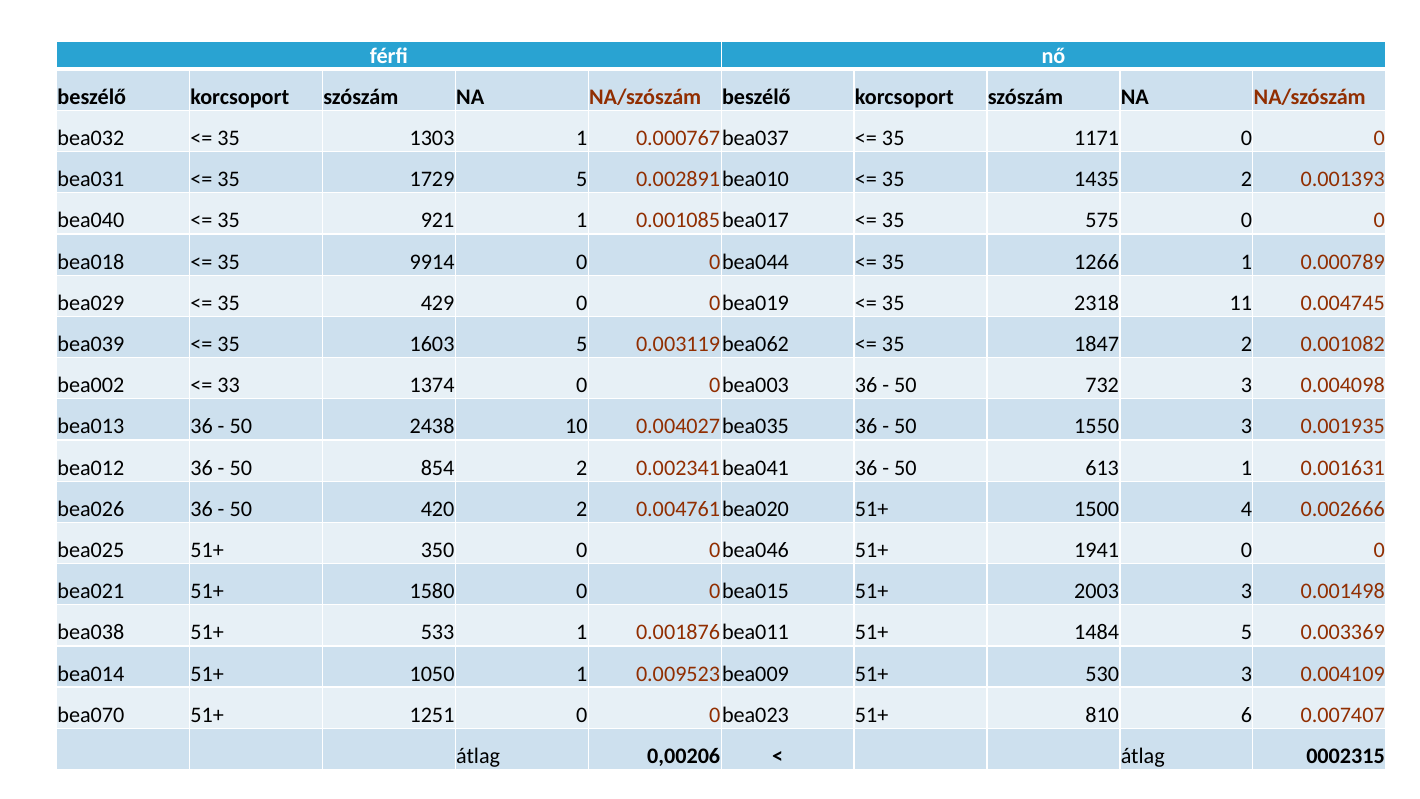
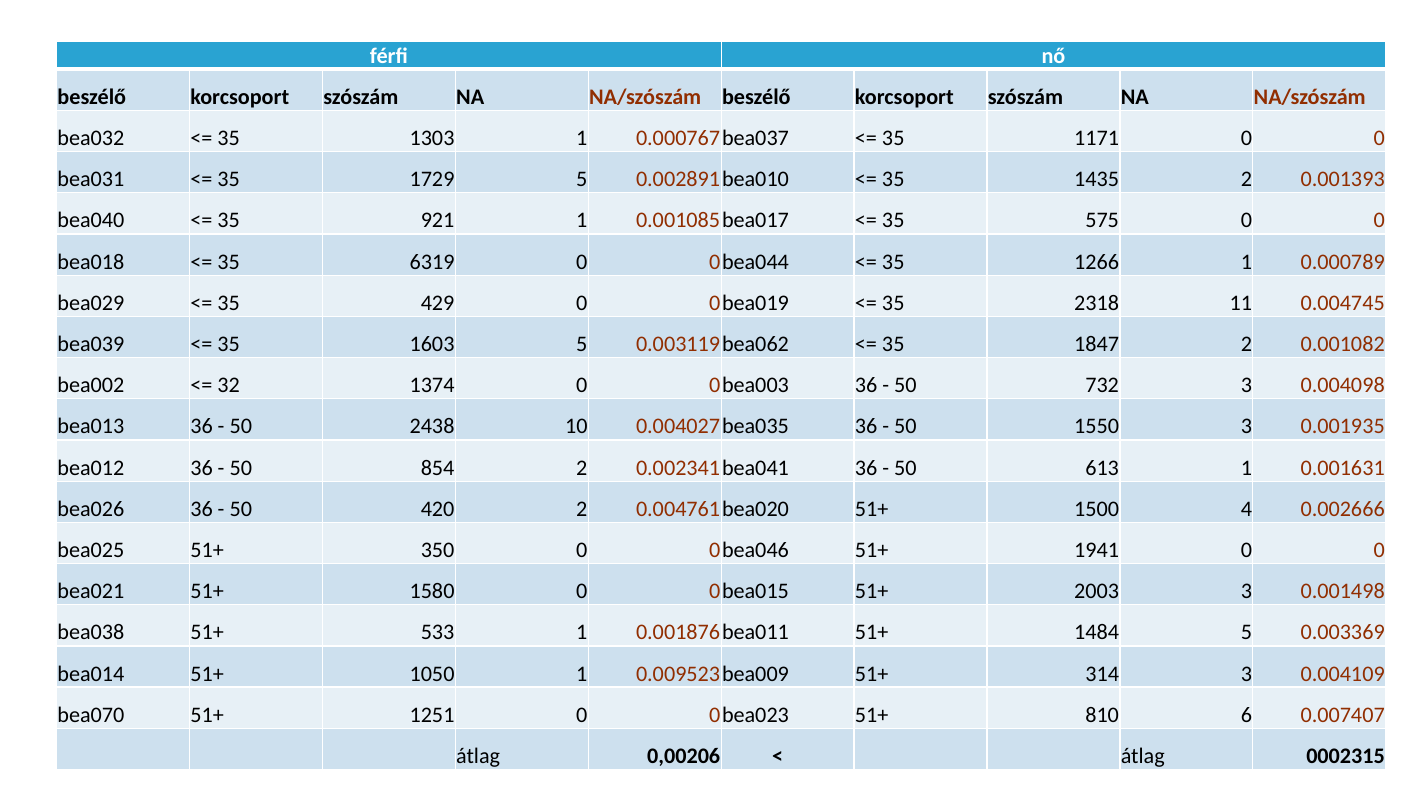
9914: 9914 -> 6319 (432, 262)
33: 33 -> 32 (229, 385)
530: 530 -> 314 (1102, 674)
